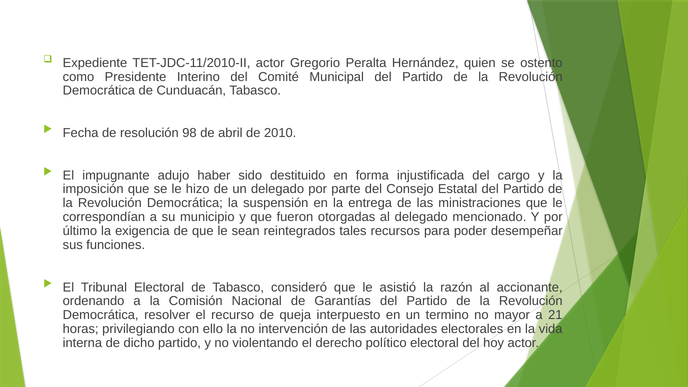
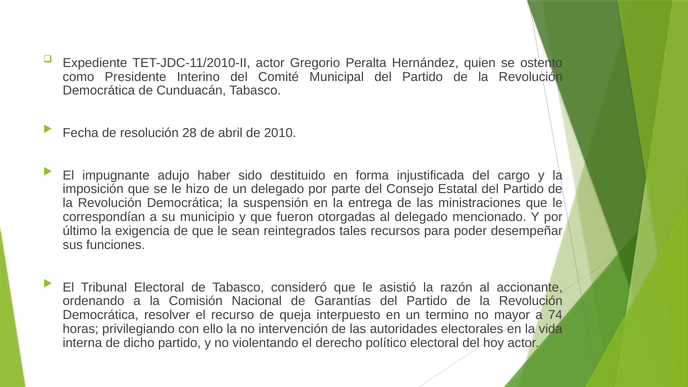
98: 98 -> 28 (189, 133)
21: 21 -> 74 (555, 315)
